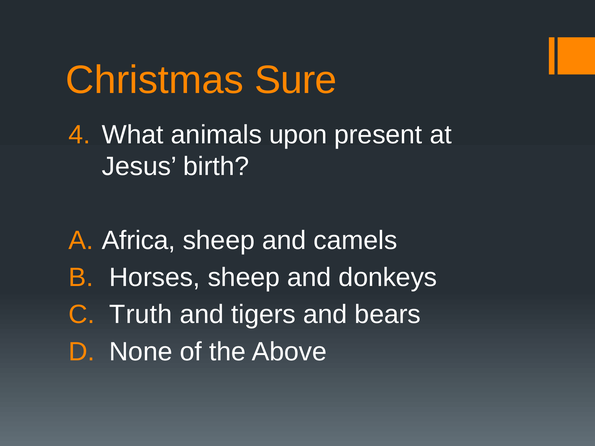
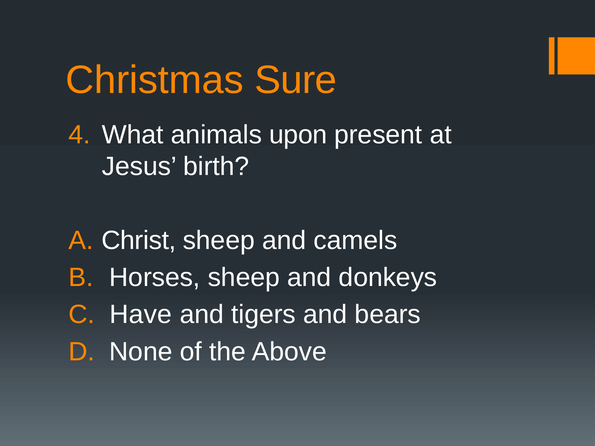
Africa: Africa -> Christ (139, 241)
Truth: Truth -> Have (141, 315)
